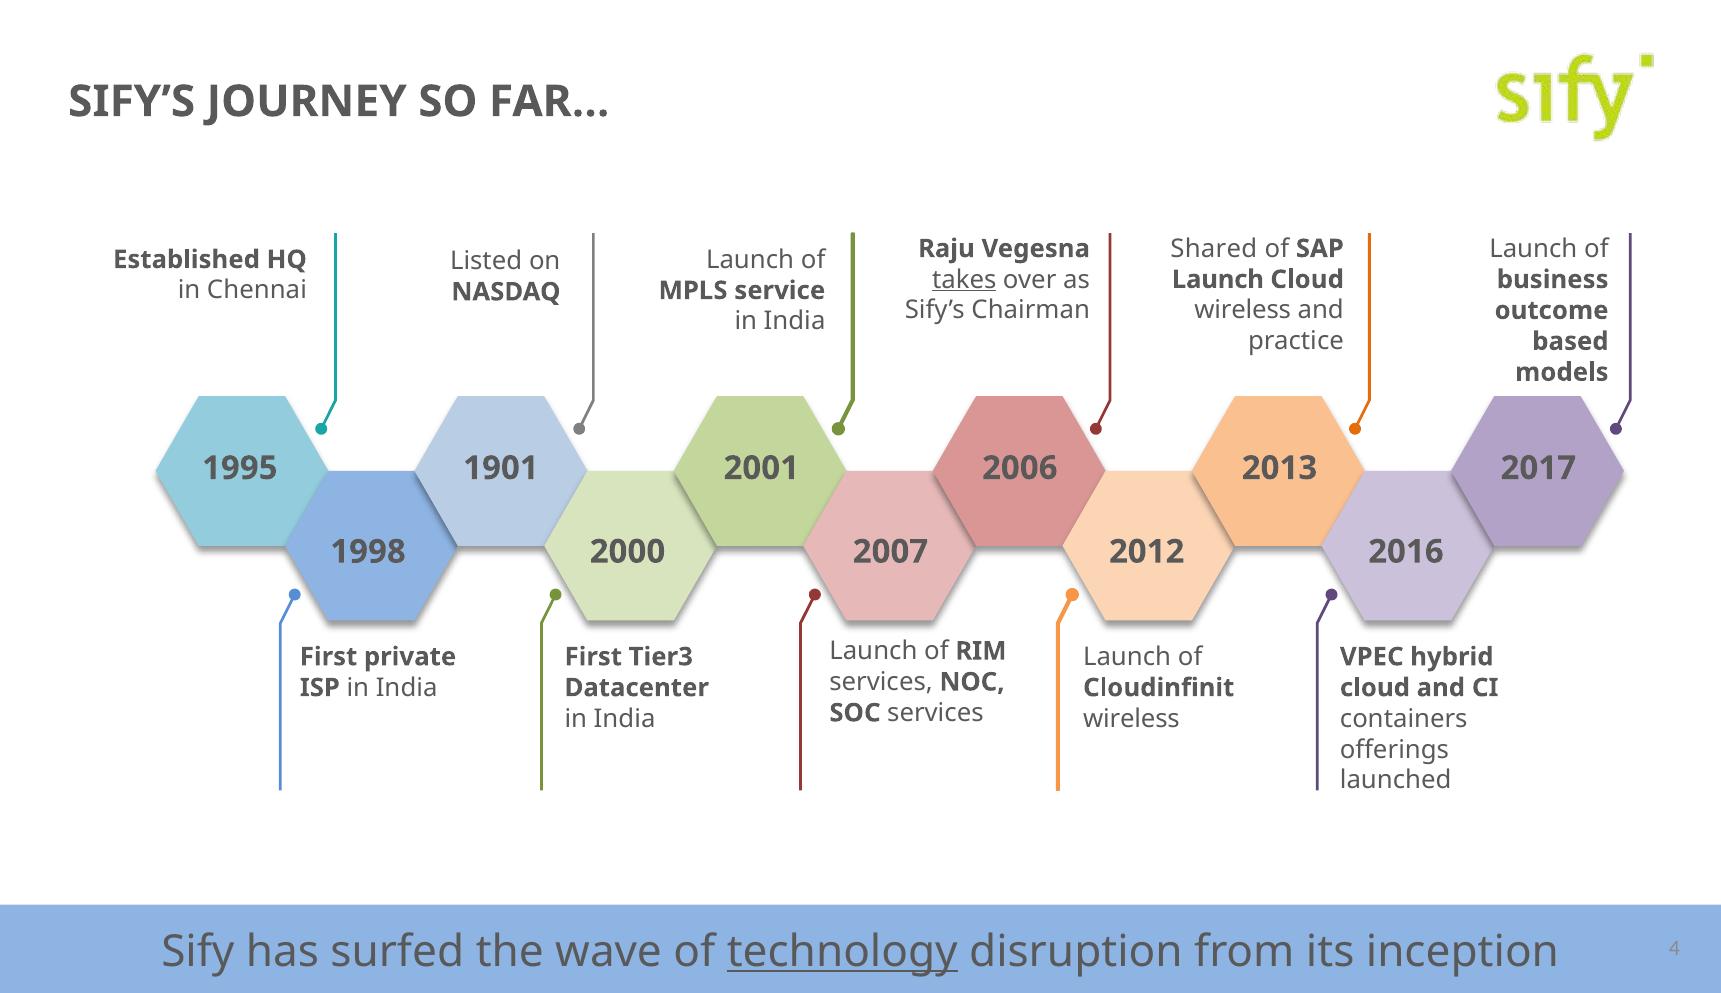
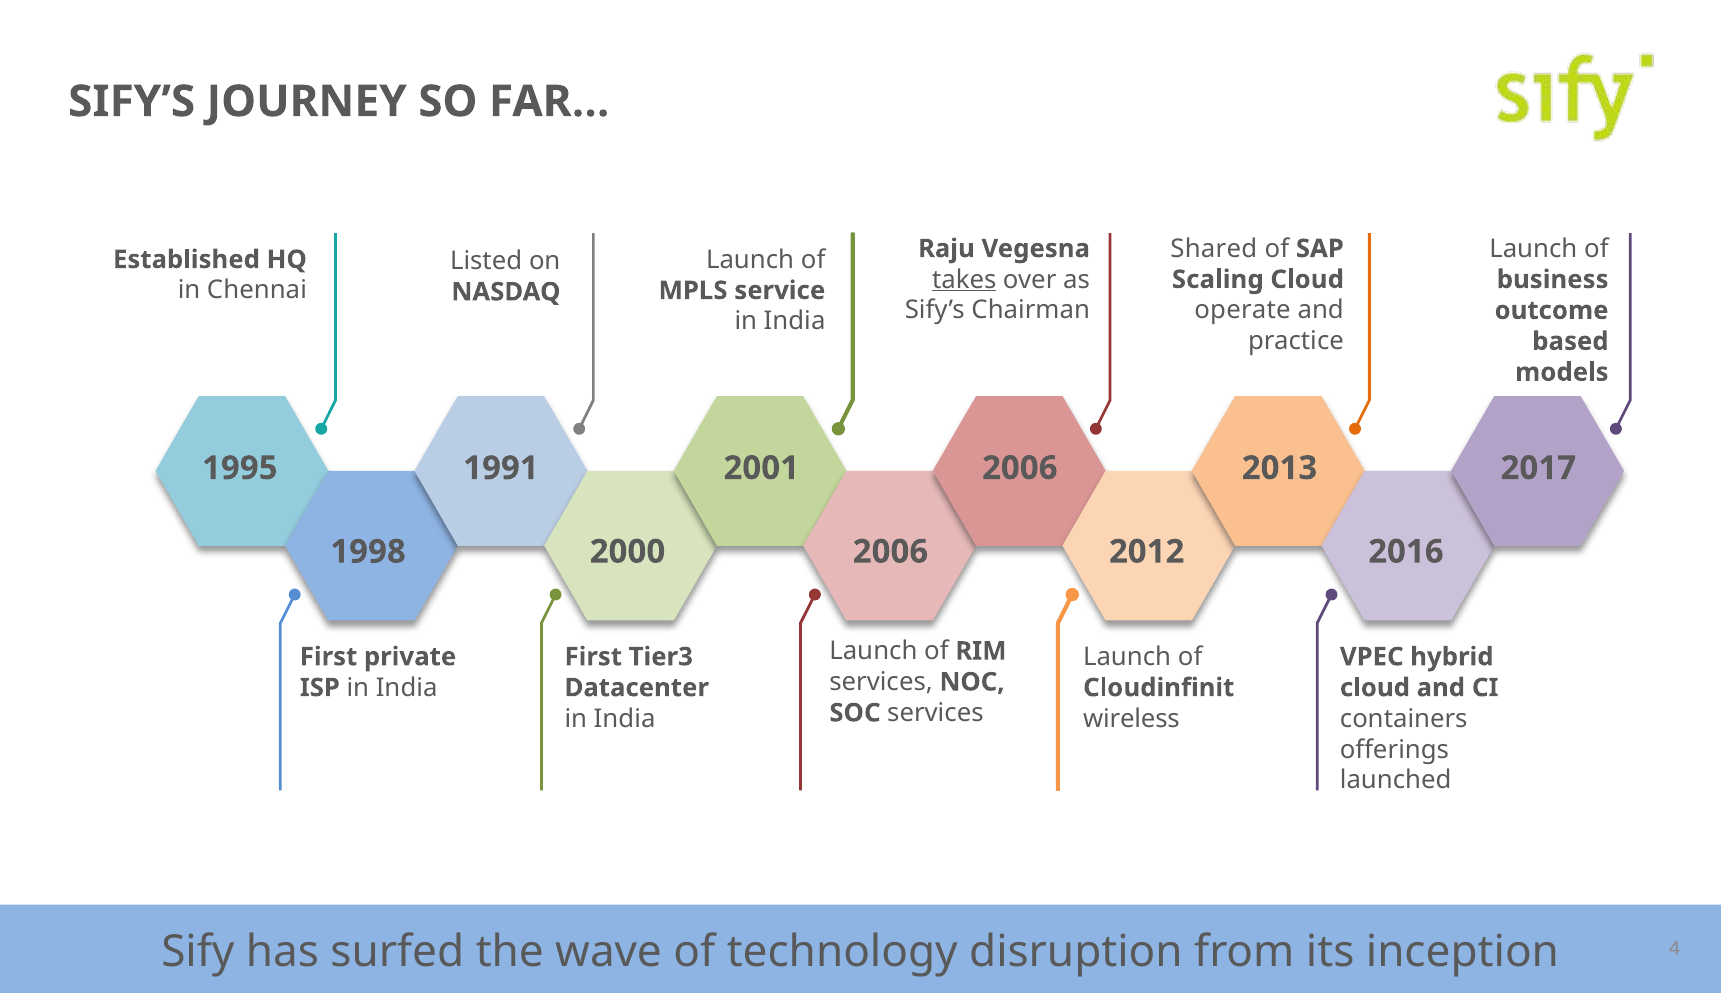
Launch: Launch -> Scaling (1218, 279)
wireless: wireless -> operate (1243, 310)
1901: 1901 -> 1991 (501, 468)
2007: 2007 -> 2006 (890, 552)
technology underline: present -> none (842, 952)
